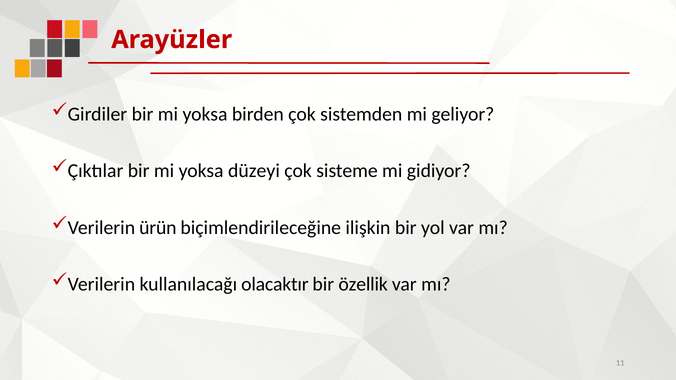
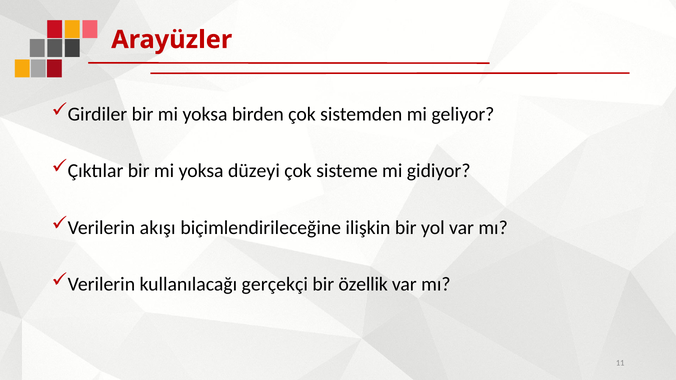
ürün: ürün -> akışı (158, 228)
olacaktır: olacaktır -> gerçekçi (275, 284)
